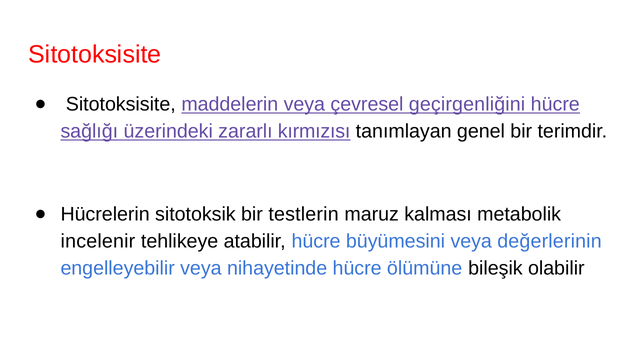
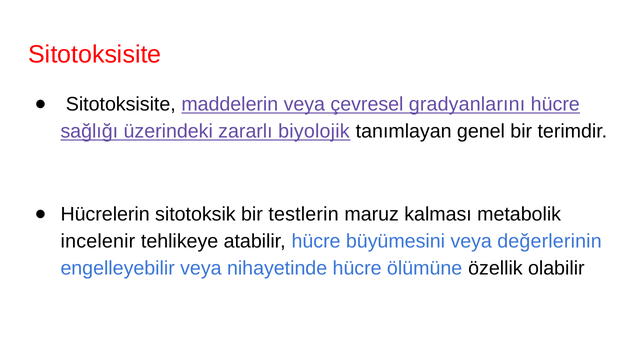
geçirgenliğini: geçirgenliğini -> gradyanlarını (467, 104)
kırmızısı: kırmızısı -> biyolojik (314, 131)
bileşik: bileşik -> özellik (495, 268)
